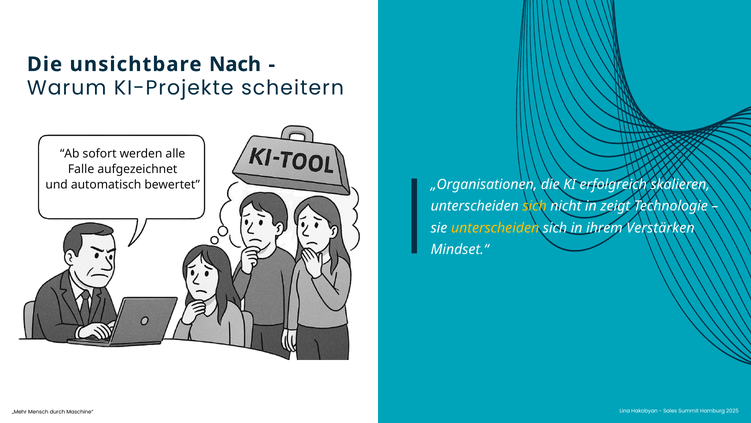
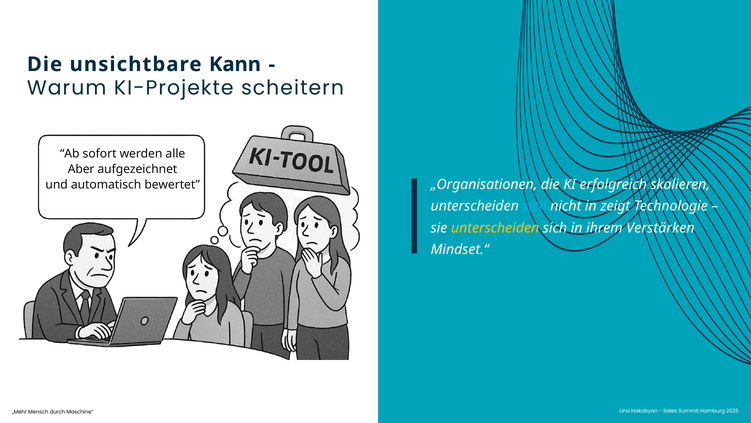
Nach: Nach -> Kann (235, 64)
Falle: Falle -> Aber (81, 169)
sich colour: yellow -> light blue (535, 206)
